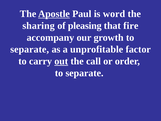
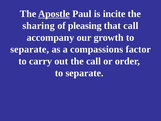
word: word -> incite (114, 14)
that fire: fire -> call (131, 26)
unprofitable: unprofitable -> compassions (97, 49)
out underline: present -> none (61, 61)
